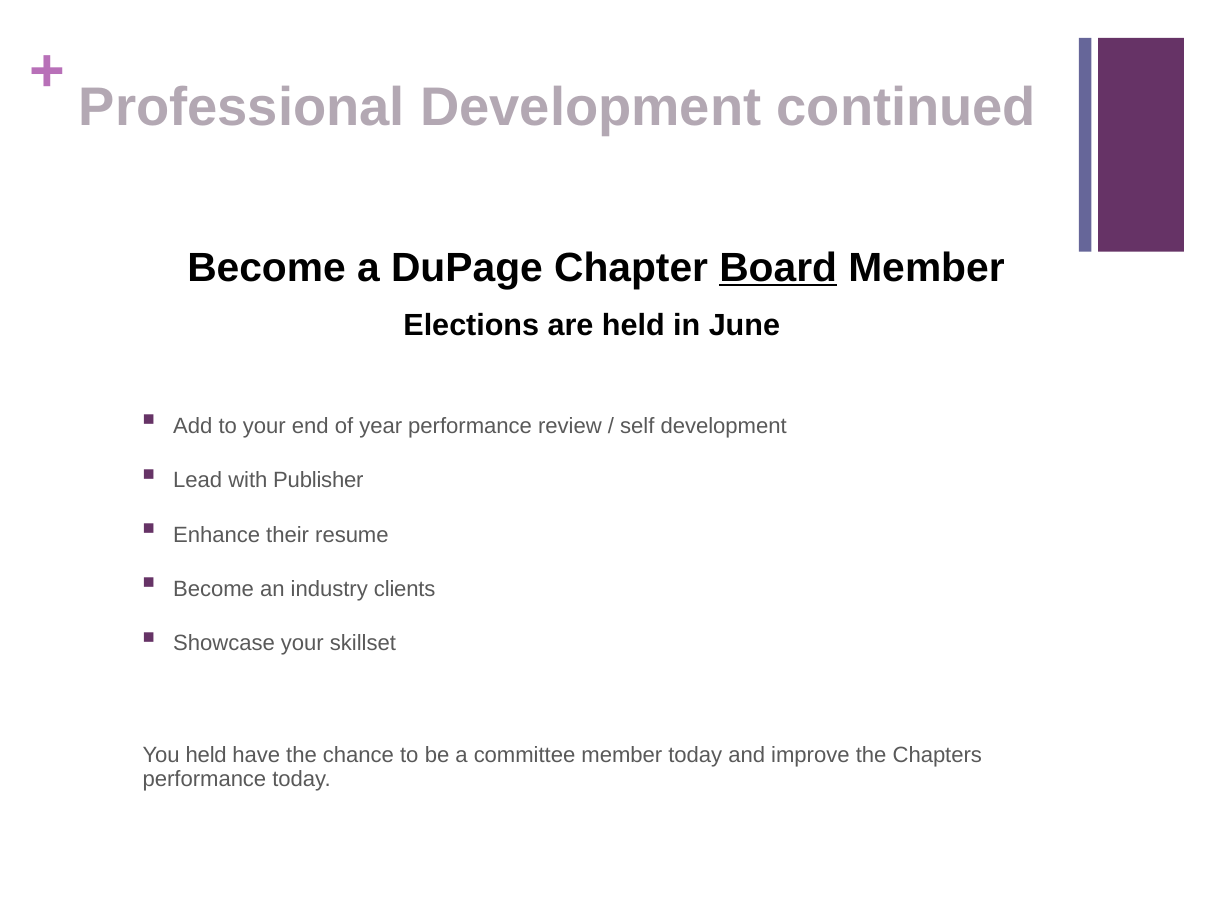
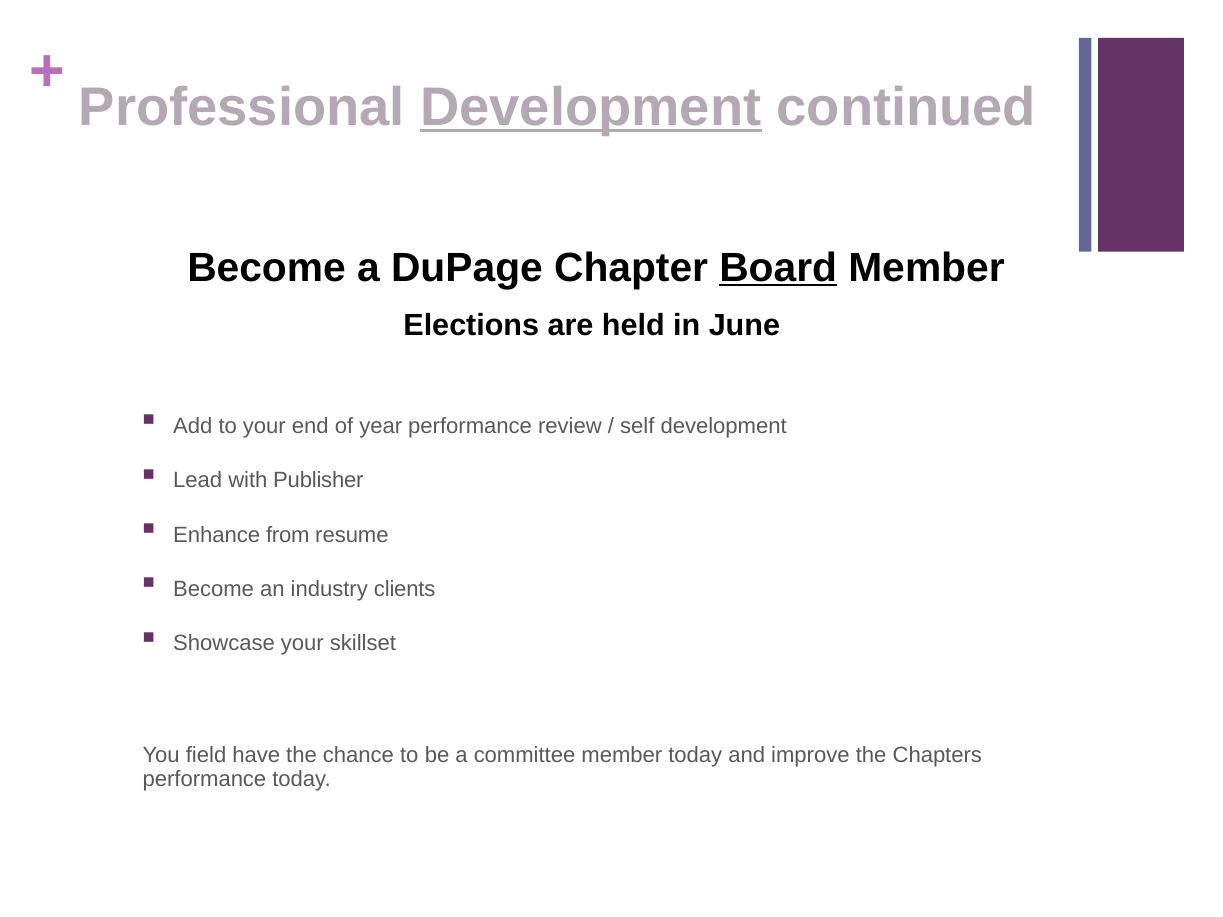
Development underline: none -> present (591, 107)
their: their -> from (288, 535)
You held: held -> field (206, 755)
